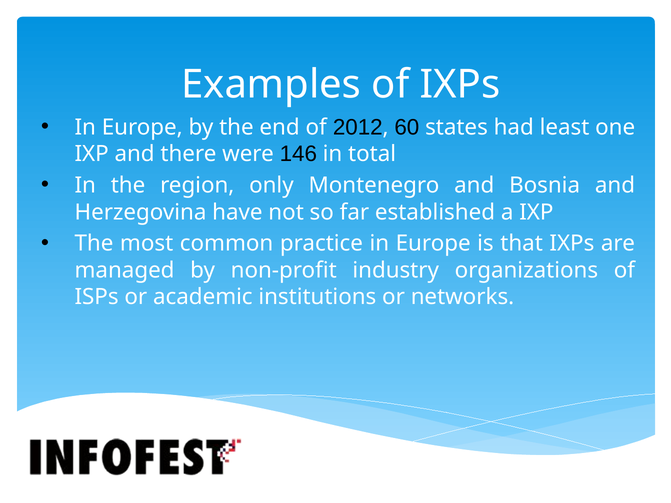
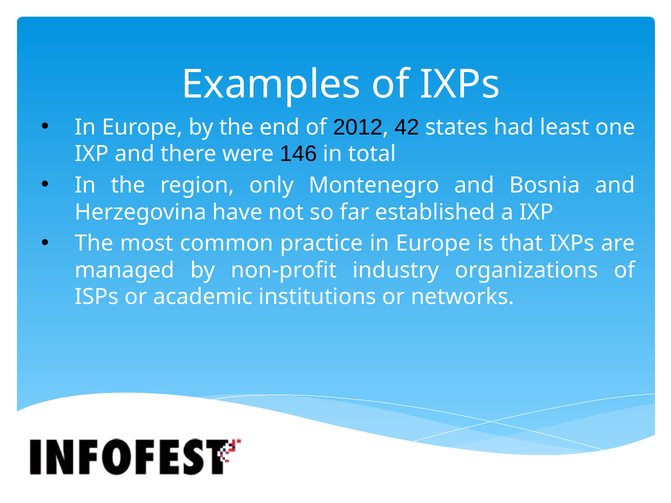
60: 60 -> 42 (407, 127)
